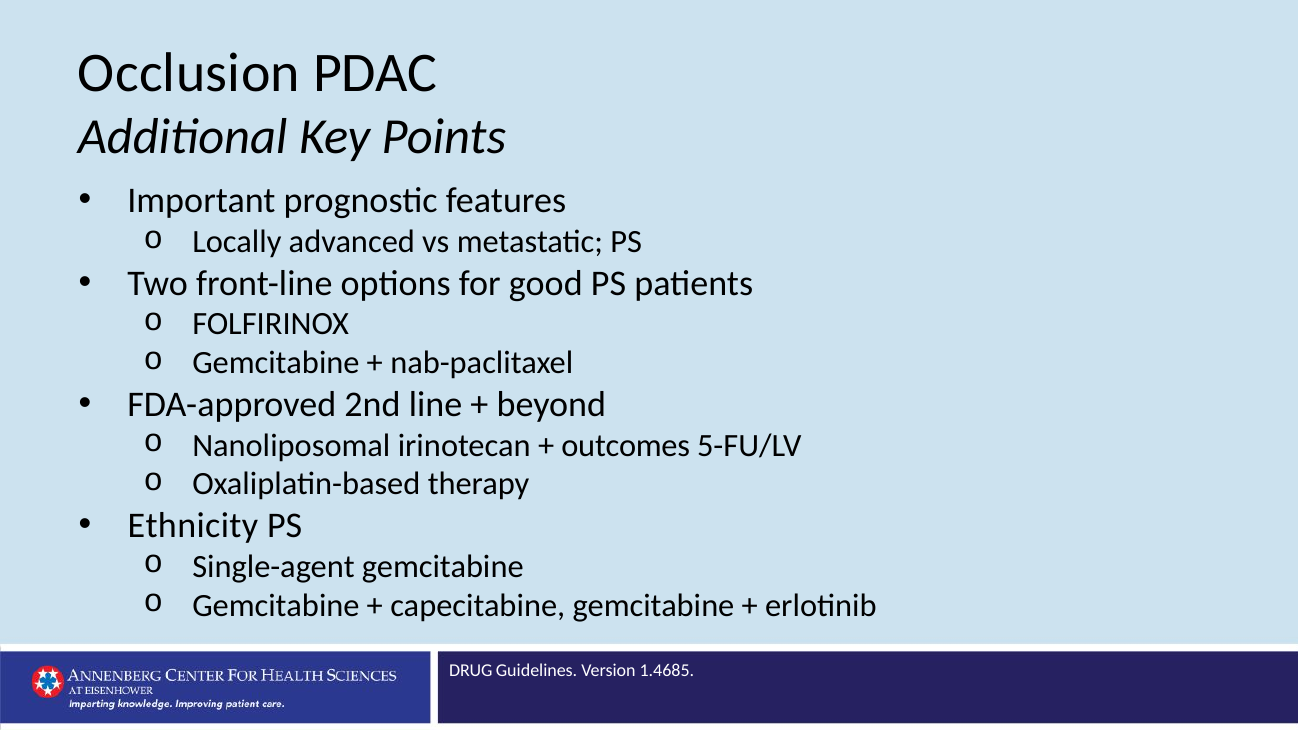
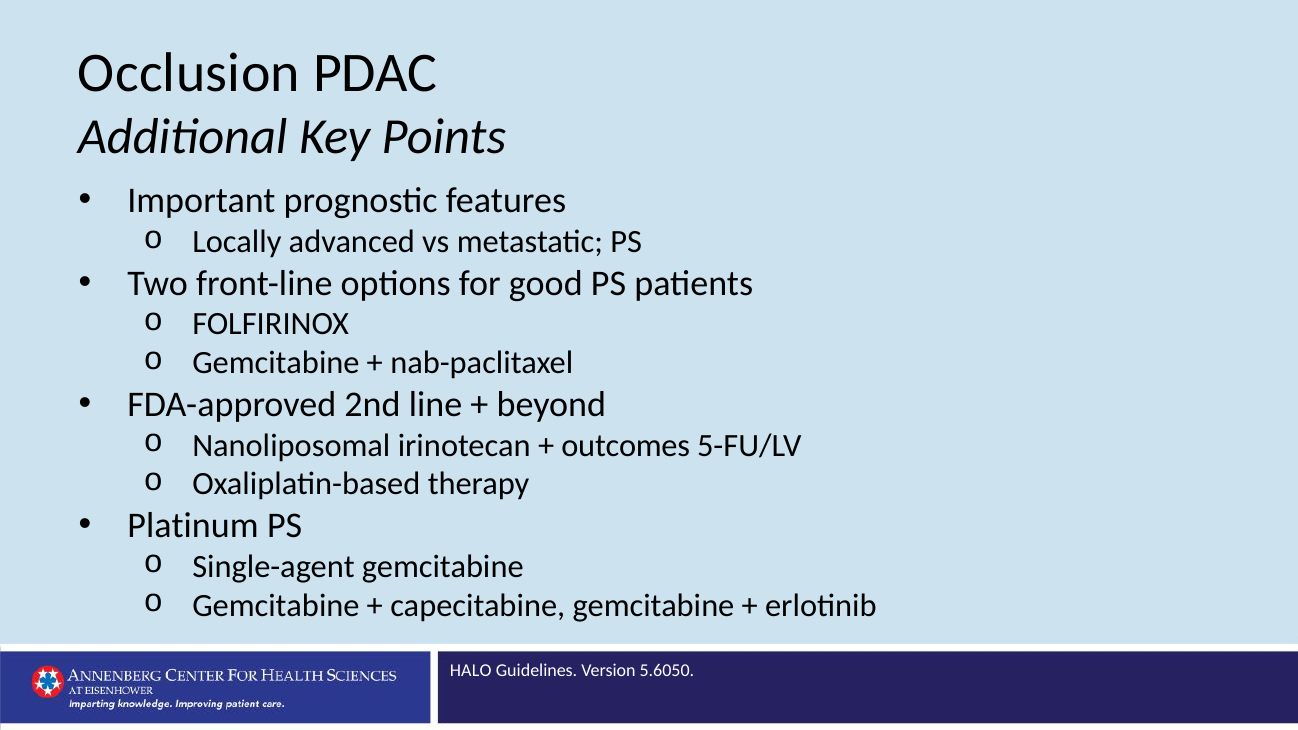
Ethnicity: Ethnicity -> Platinum (193, 526)
DRUG: DRUG -> HALO (471, 671)
1.4685: 1.4685 -> 5.6050 (667, 671)
